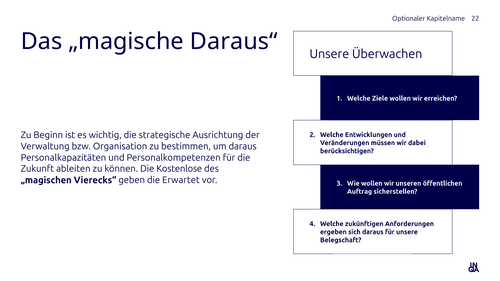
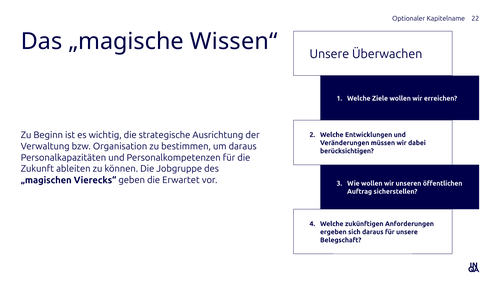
Daraus“: Daraus“ -> Wissen“ (234, 42)
Kostenlose: Kostenlose -> Jobgruppe (179, 169)
